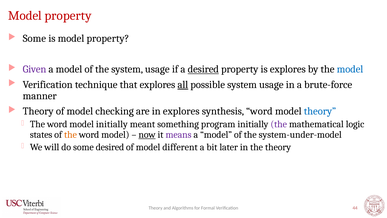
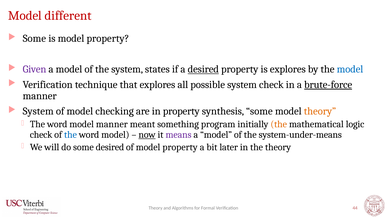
property: property -> different (68, 16)
the system usage: usage -> states (157, 69)
all underline: present -> none (183, 84)
possible system usage: usage -> check (271, 84)
brute-force underline: none -> present (328, 84)
Theory: Theory -> System (38, 111)
in explores: explores -> property (181, 111)
synthesis word: word -> some (259, 111)
theory colour: blue -> orange (320, 111)
model initially: initially -> manner (112, 124)
the colour: purple -> orange (279, 124)
states: states -> check (41, 134)
the colour: orange -> blue (70, 134)
system-under-model: system-under-model -> system-under-means (300, 134)
of model different: different -> property (180, 147)
